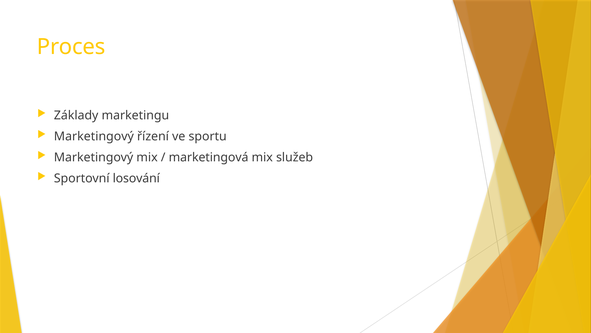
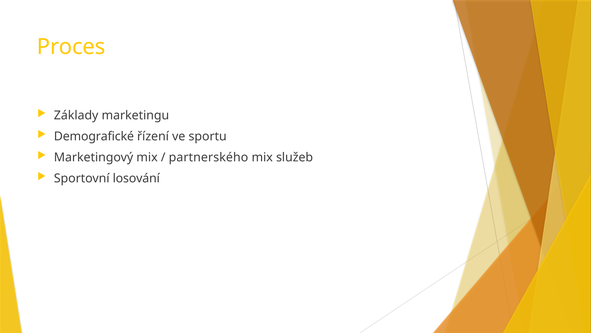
Marketingový: Marketingový -> Demografické (94, 136)
marketingová: marketingová -> partnerského (208, 157)
